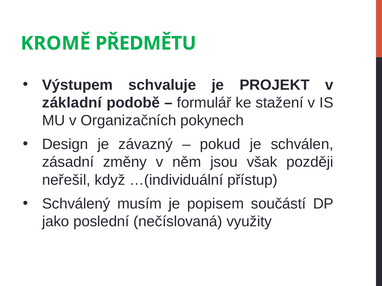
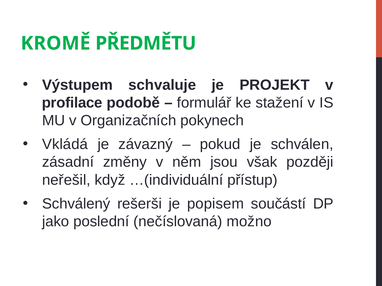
základní: základní -> profilace (72, 103)
Design: Design -> Vkládá (65, 145)
musím: musím -> rešerši (140, 204)
využity: využity -> možno (249, 222)
